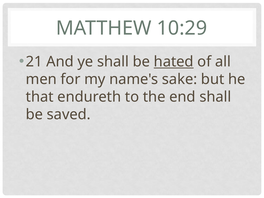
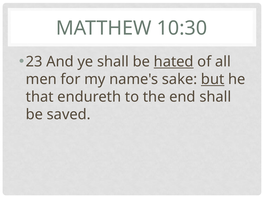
10:29: 10:29 -> 10:30 (182, 28)
21: 21 -> 23 (34, 62)
but underline: none -> present (213, 79)
